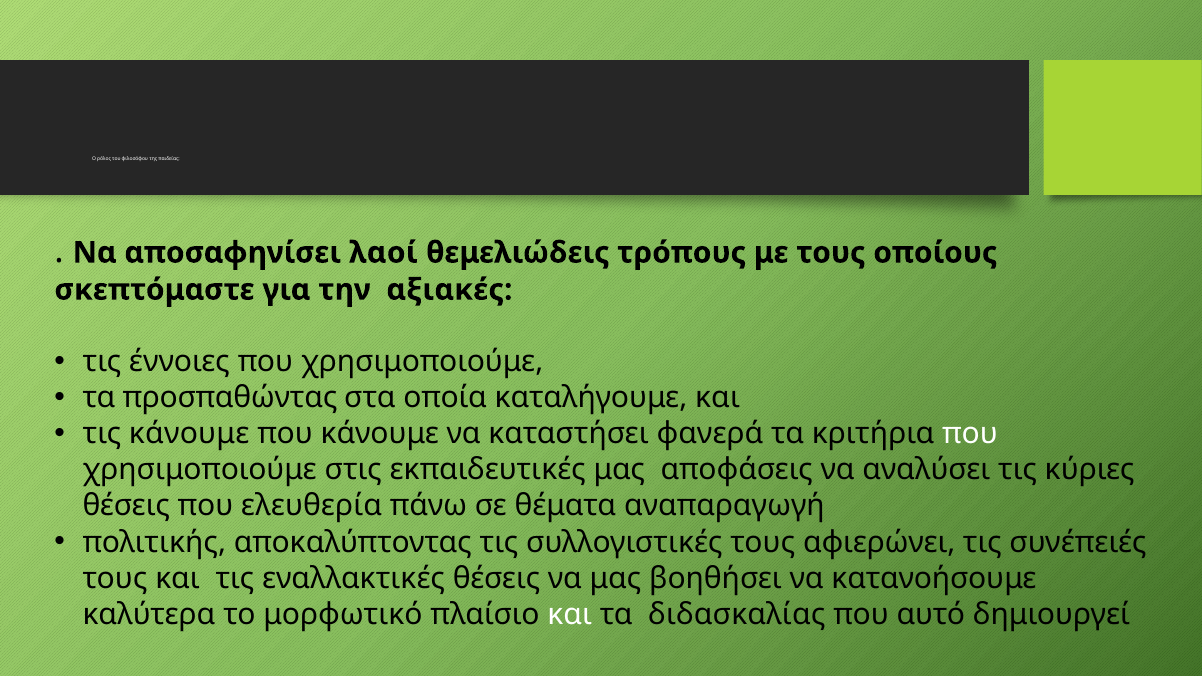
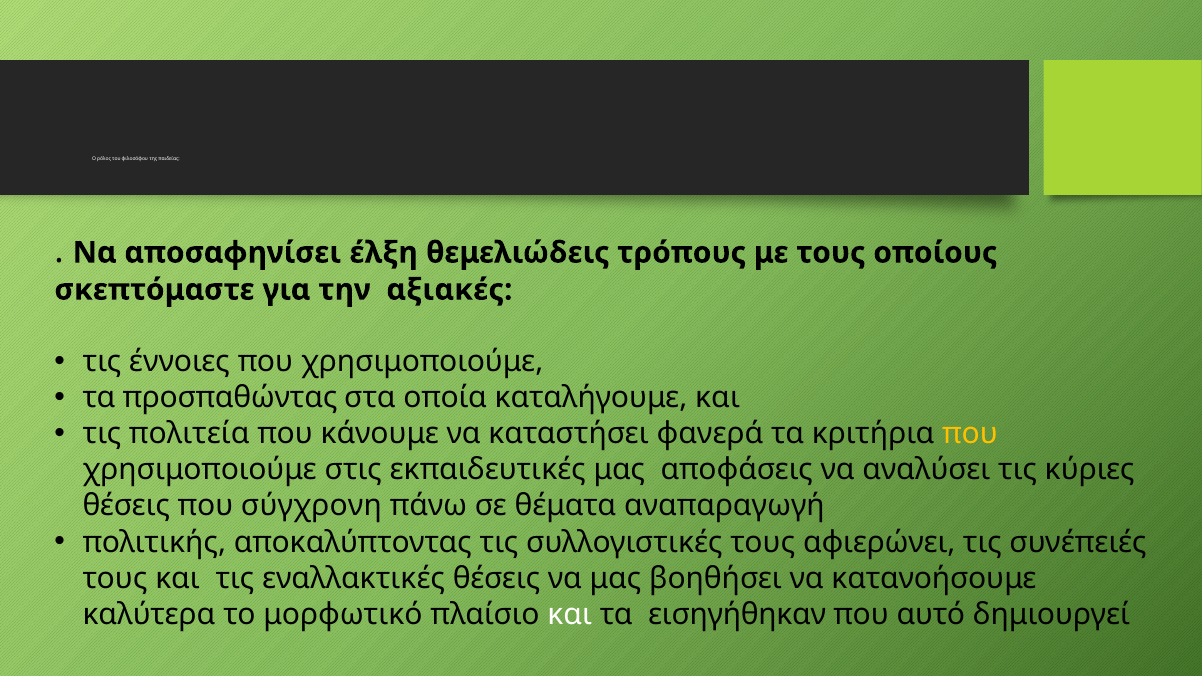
λαοί: λαοί -> έλξη (384, 253)
τις κάνουμε: κάνουμε -> πολιτεία (189, 434)
που colour: white -> yellow (970, 434)
ελευθερία: ελευθερία -> σύγχρονη (311, 506)
διδασκαλίας: διδασκαλίας -> εισηγήθηκαν (737, 614)
